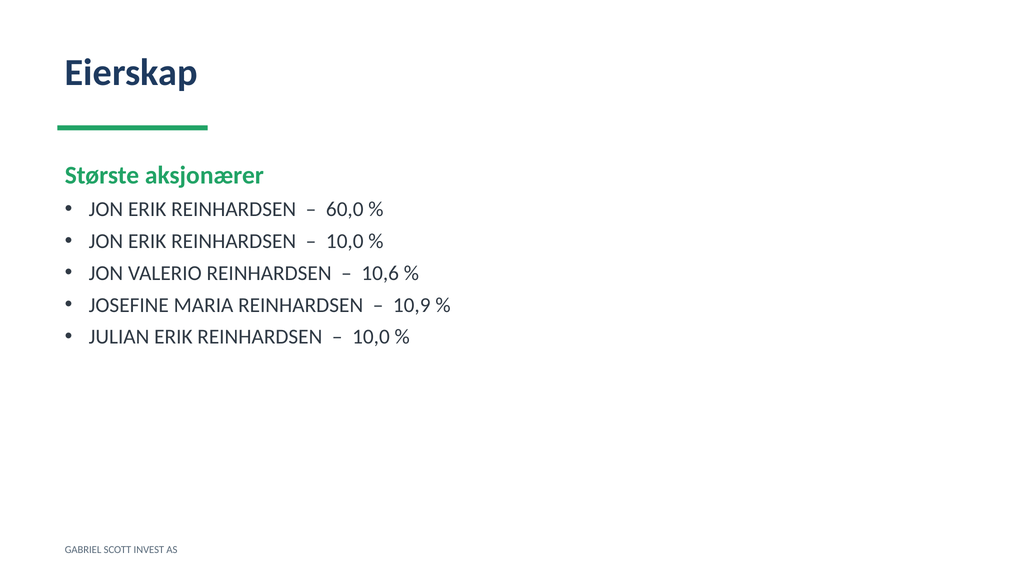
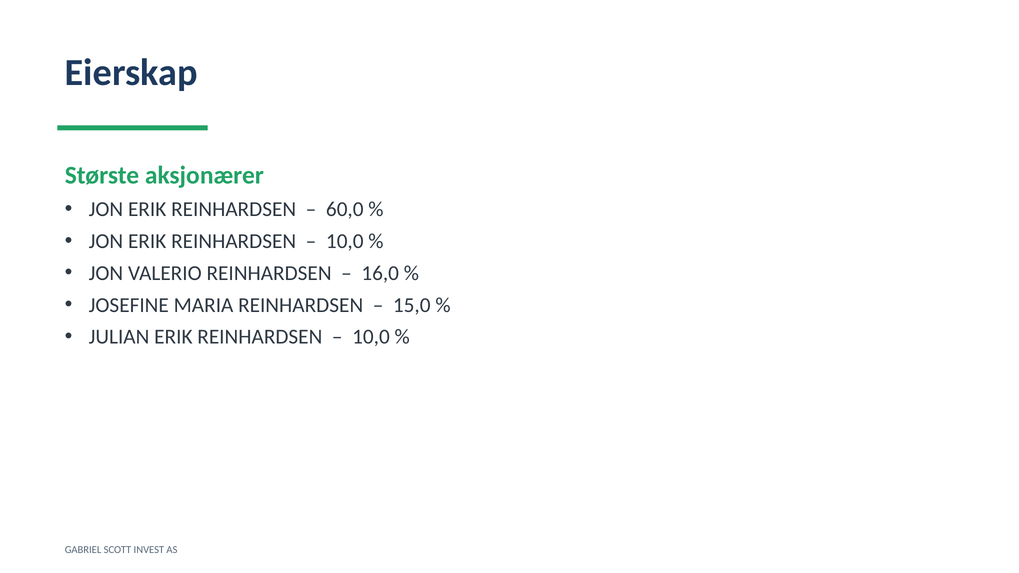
10,6: 10,6 -> 16,0 (380, 273)
10,9: 10,9 -> 15,0 (412, 305)
